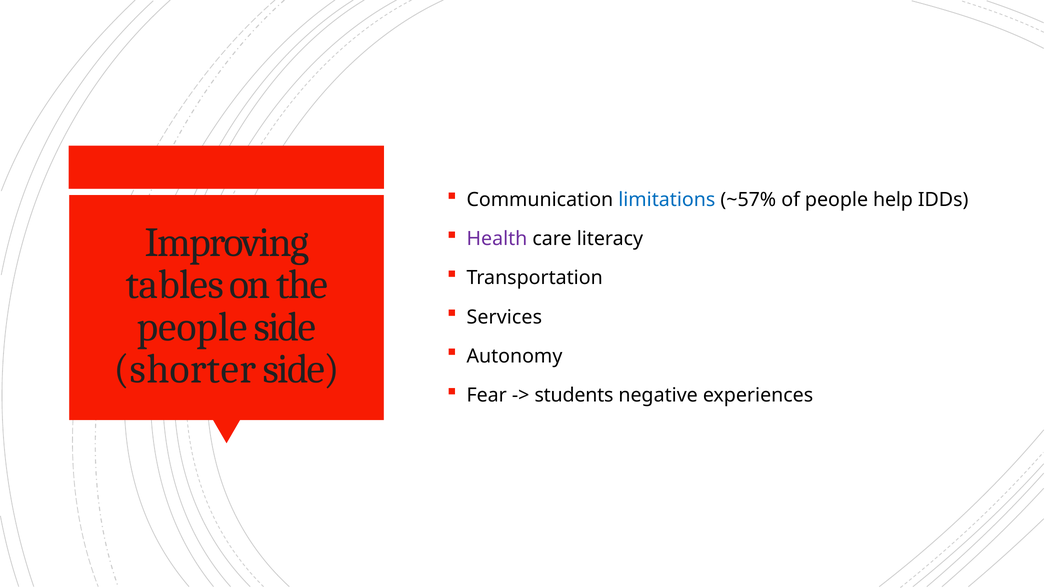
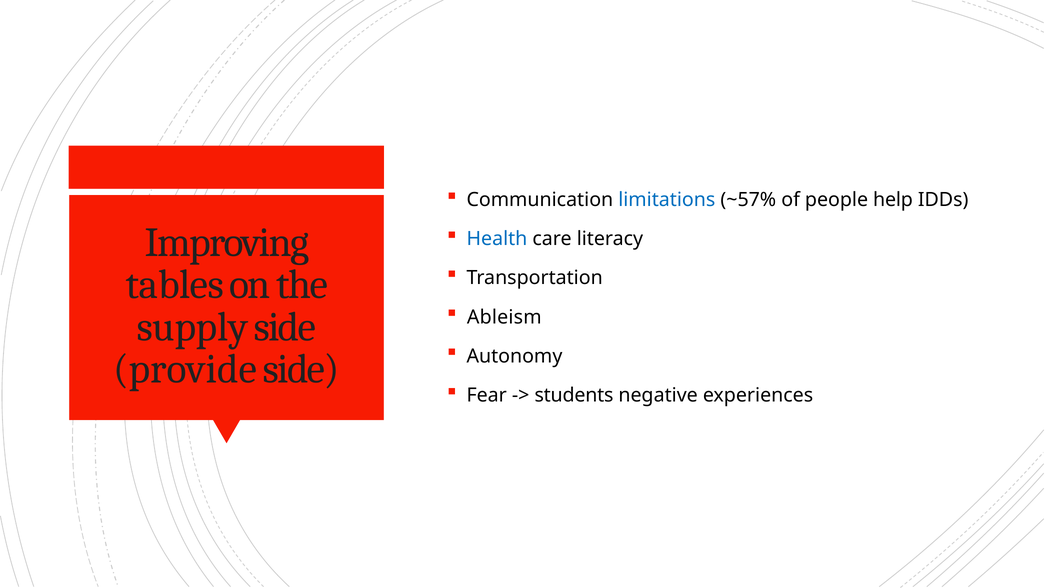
Health colour: purple -> blue (497, 239)
Services: Services -> Ableism (504, 317)
people: people -> supply (192, 327)
shorter: shorter -> provide (185, 369)
